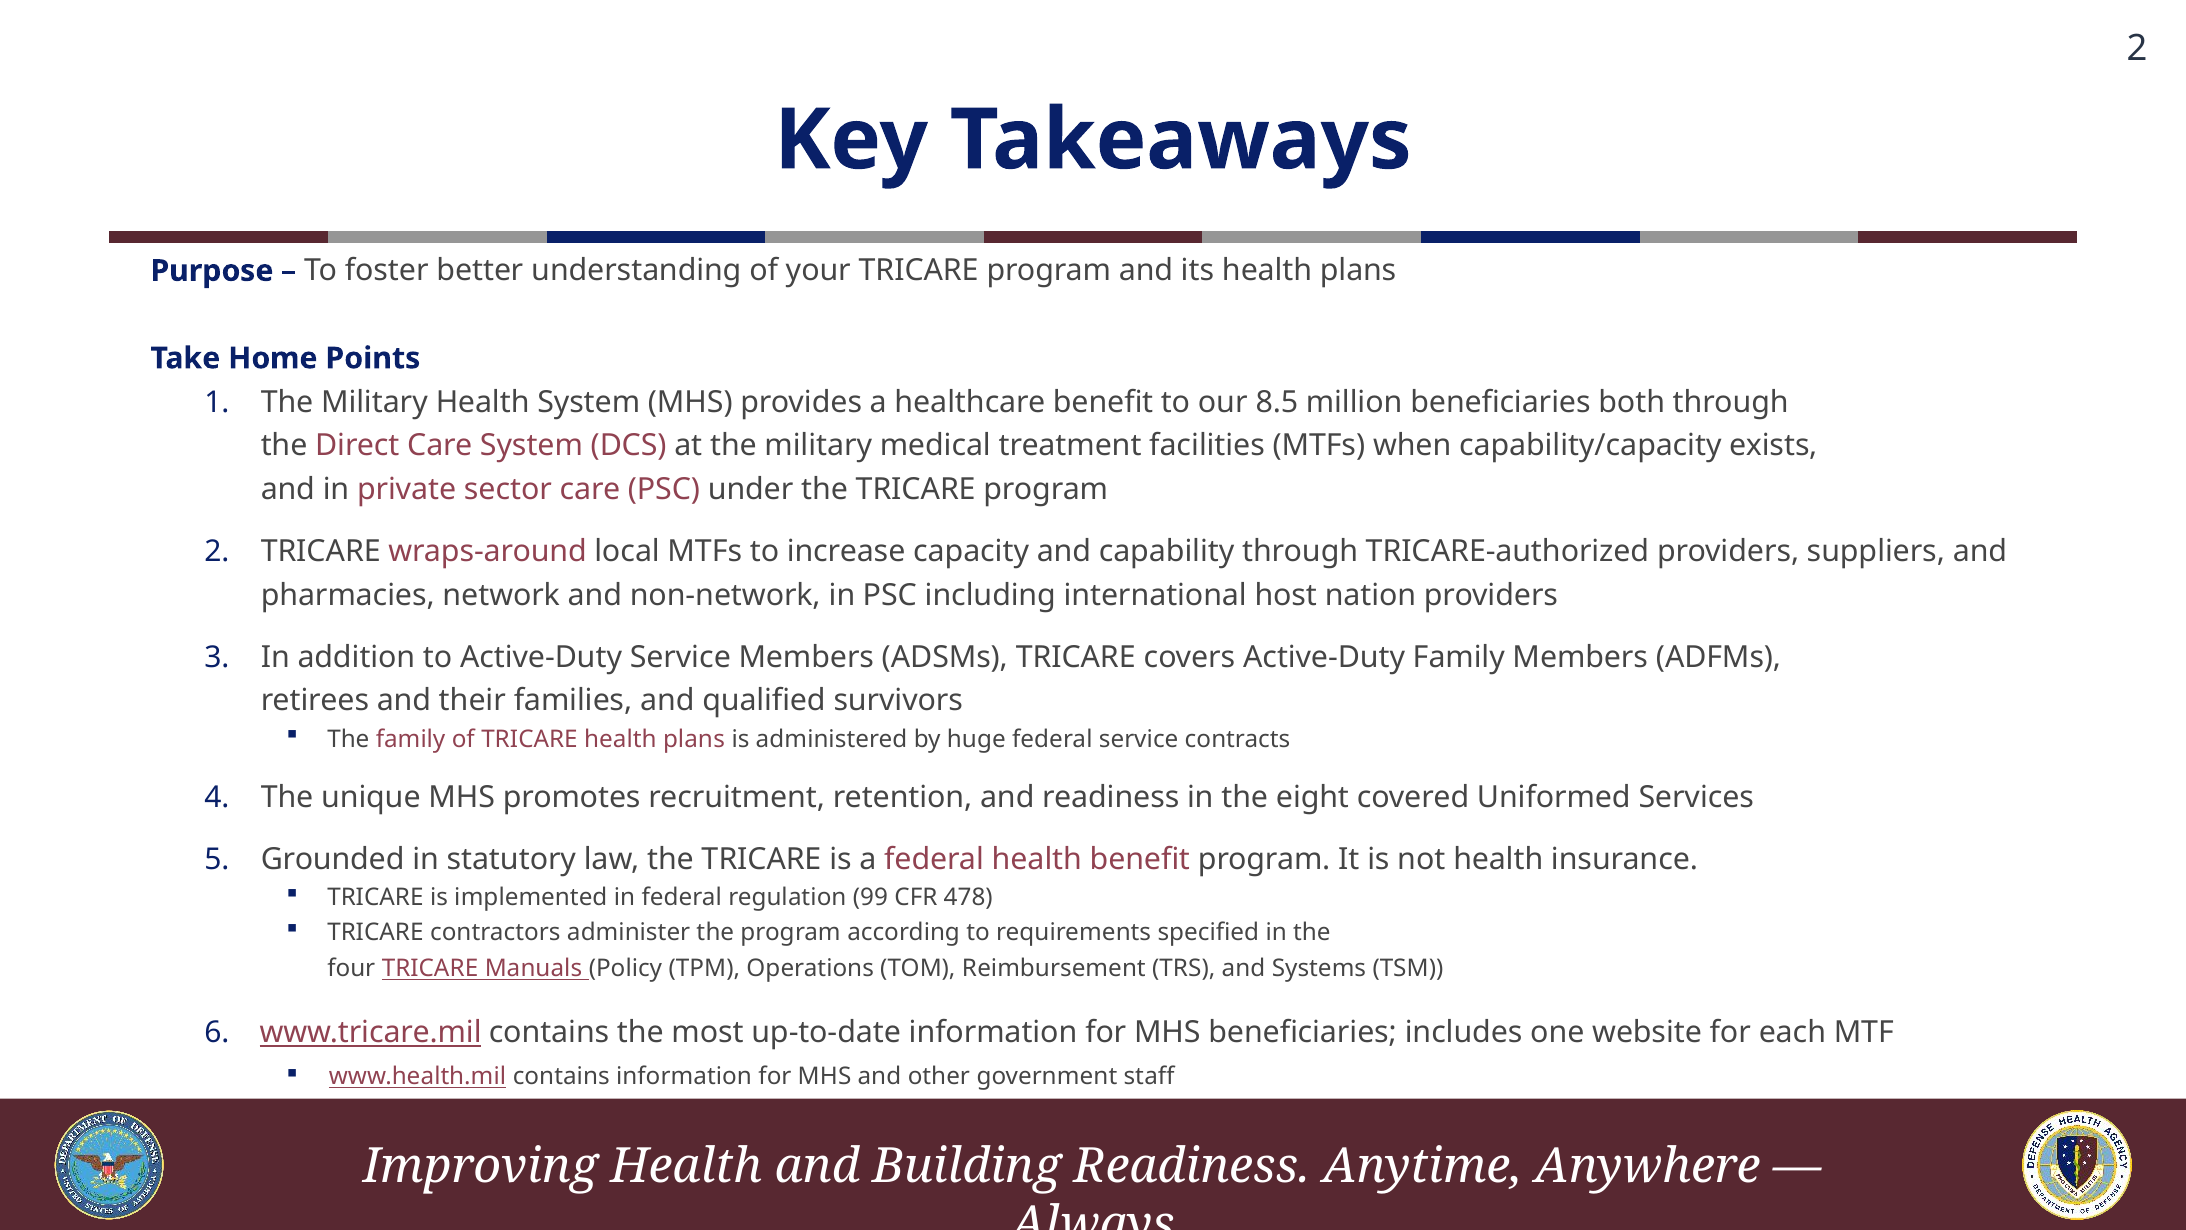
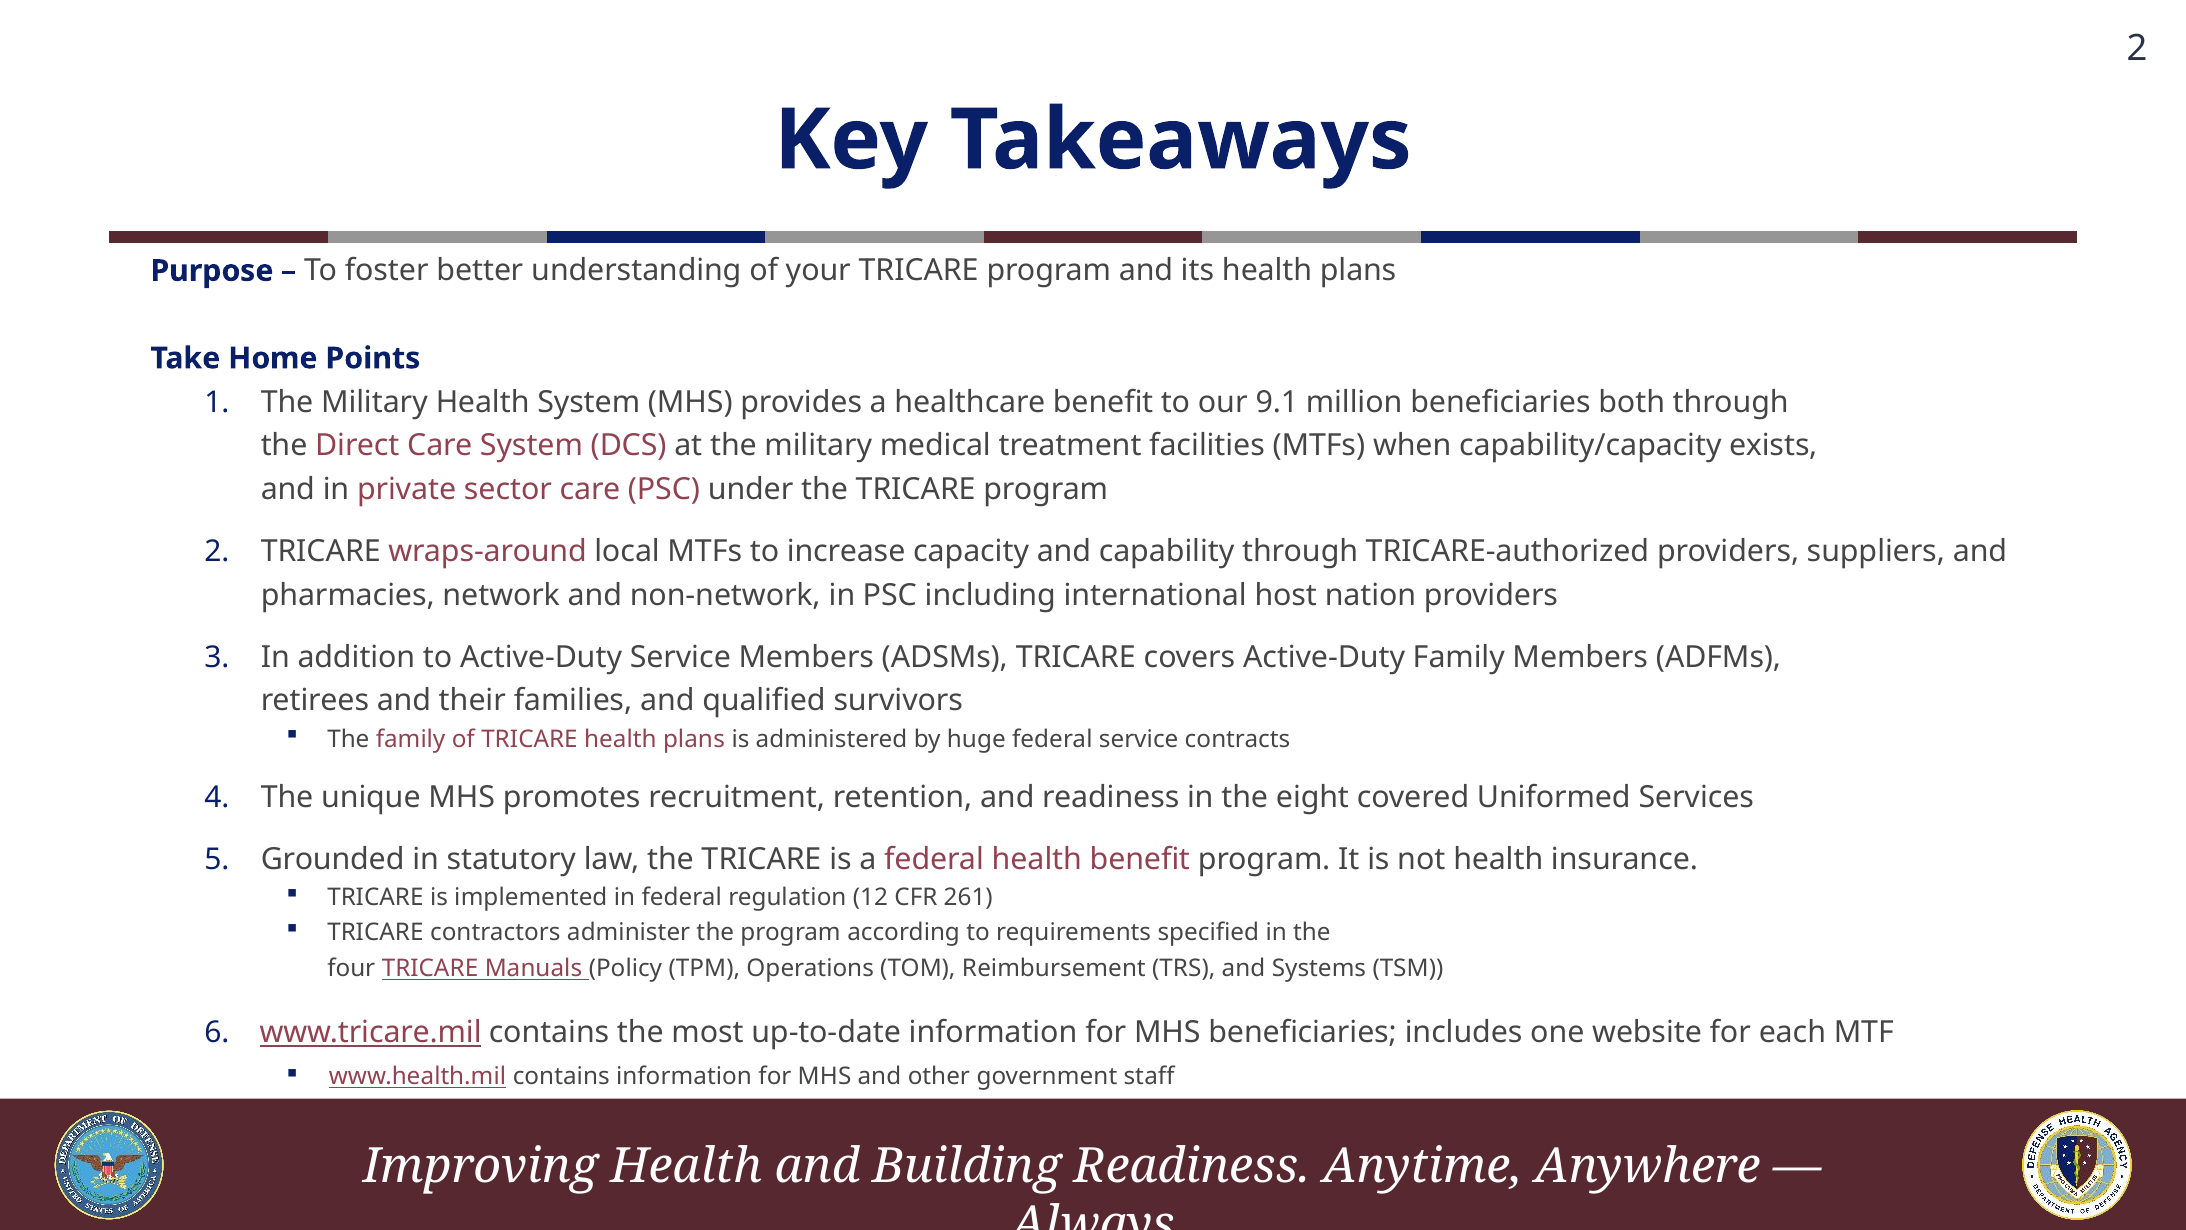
8.5: 8.5 -> 9.1 (1277, 402)
99: 99 -> 12 (870, 898)
478: 478 -> 261 (968, 898)
